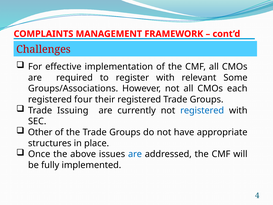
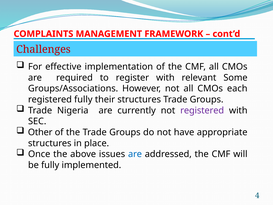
registered four: four -> fully (83, 99)
their registered: registered -> structures (139, 99)
Issuing: Issuing -> Nigeria (73, 110)
registered colour: blue -> purple (202, 110)
